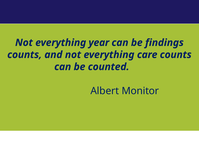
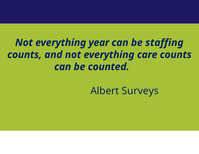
findings: findings -> staffing (164, 43)
Monitor: Monitor -> Surveys (140, 91)
